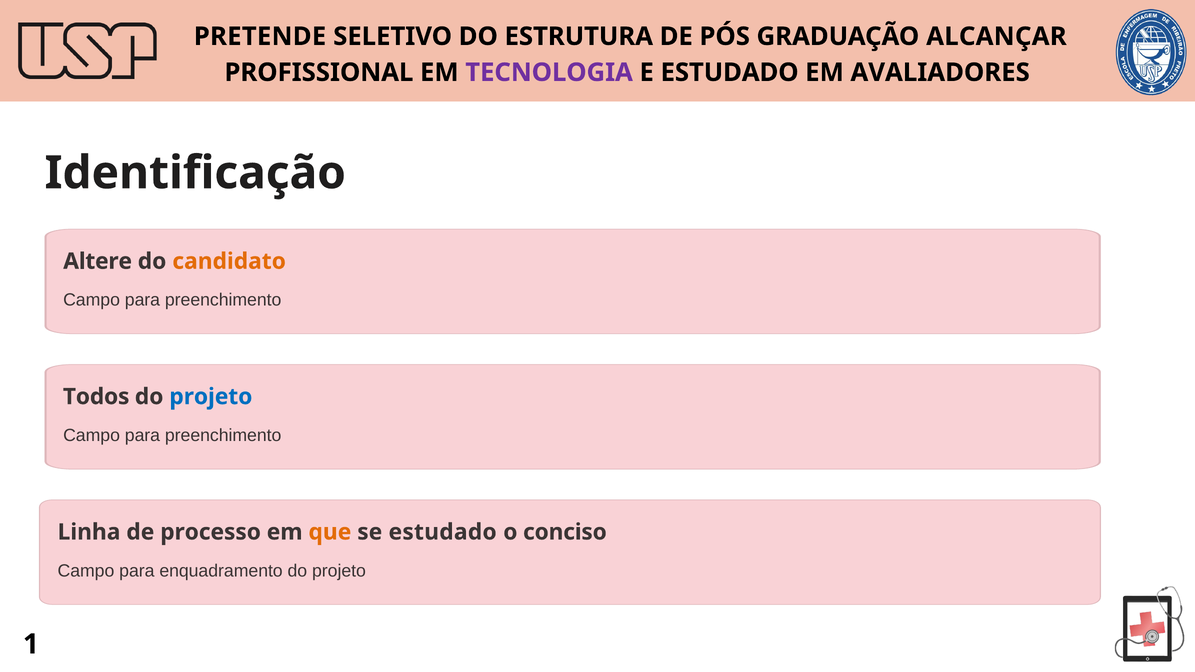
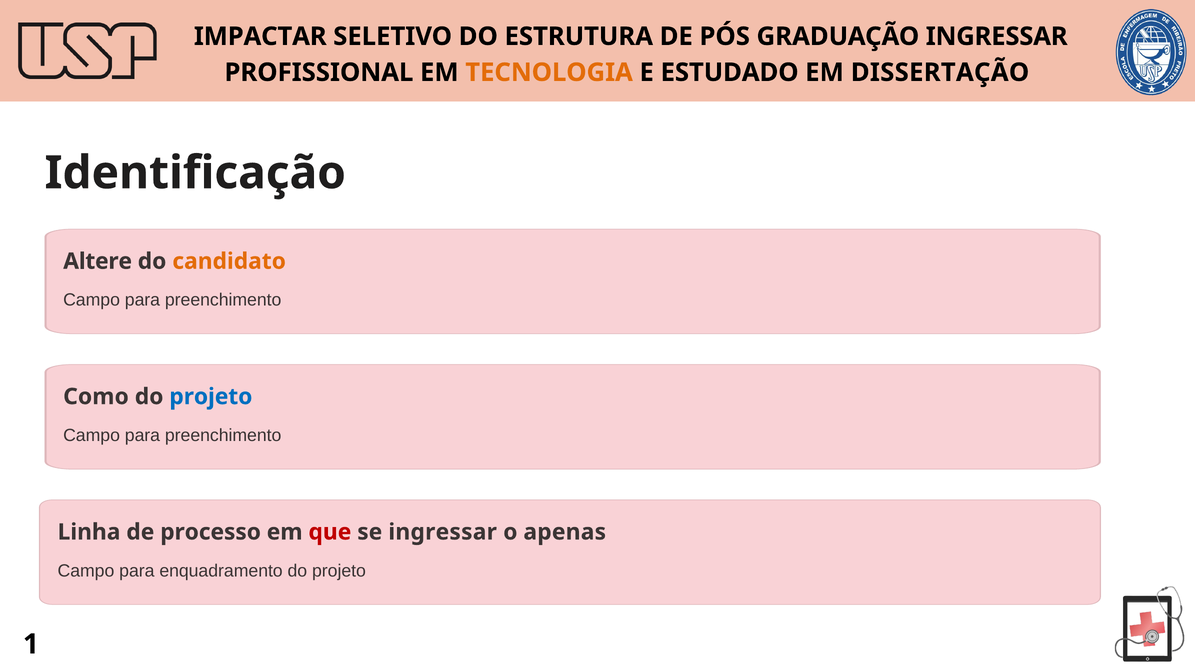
PRETENDE: PRETENDE -> IMPACTAR (260, 36)
GRADUAÇÃO ALCANÇAR: ALCANÇAR -> INGRESSAR (997, 36)
TECNOLOGIA colour: purple -> orange (549, 72)
AVALIADORES: AVALIADORES -> DISSERTAÇÃO (940, 72)
Todos: Todos -> Como (96, 397)
que colour: orange -> red (330, 532)
se estudado: estudado -> ingressar (443, 532)
conciso: conciso -> apenas (565, 532)
